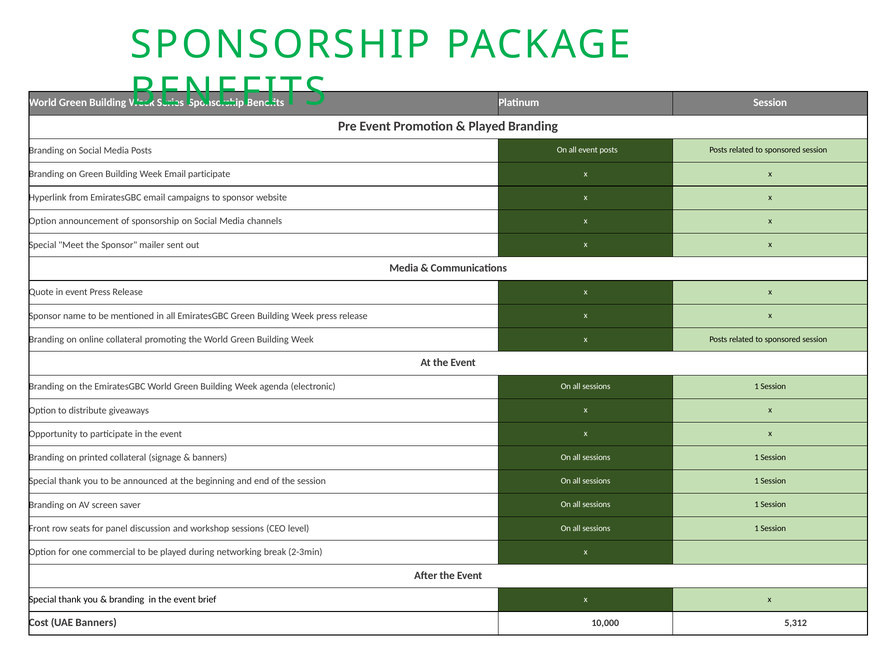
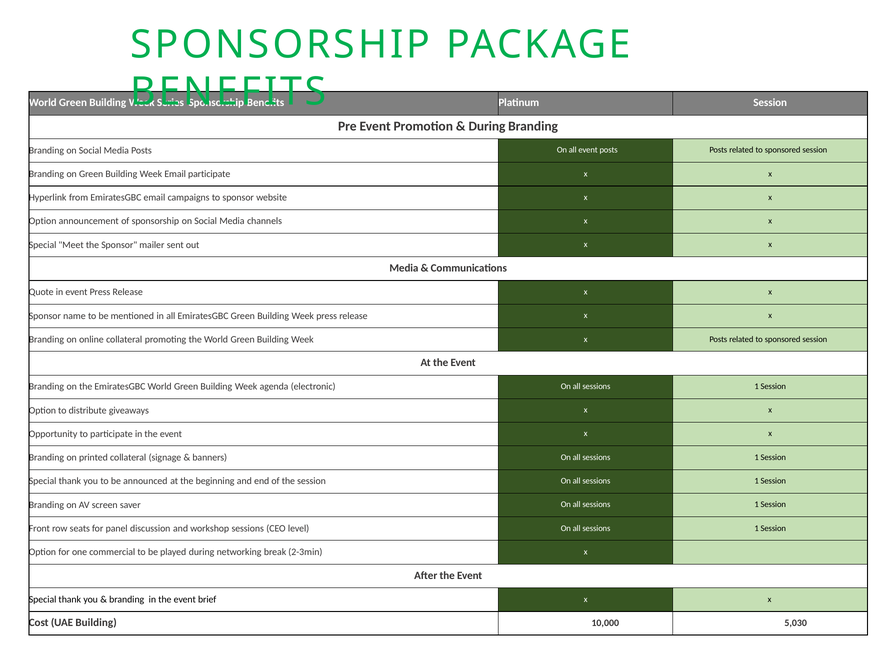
Played: Played -> During (487, 126)
UAE Banners: Banners -> Building (96, 623)
5,312: 5,312 -> 5,030 (796, 623)
